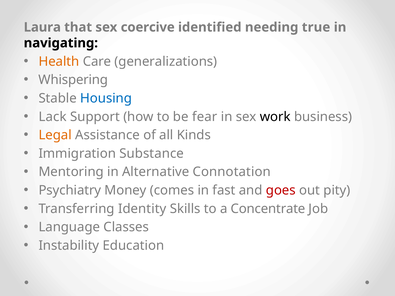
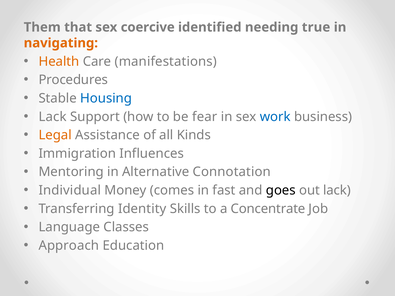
Laura: Laura -> Them (42, 27)
navigating colour: black -> orange (61, 43)
generalizations: generalizations -> manifestations (166, 61)
Whispering: Whispering -> Procedures (73, 80)
work colour: black -> blue (275, 117)
Substance: Substance -> Influences (152, 154)
Psychiatry: Psychiatry -> Individual (70, 190)
goes colour: red -> black (281, 190)
out pity: pity -> lack (337, 190)
Instability: Instability -> Approach (69, 246)
